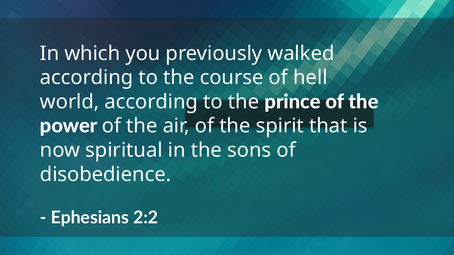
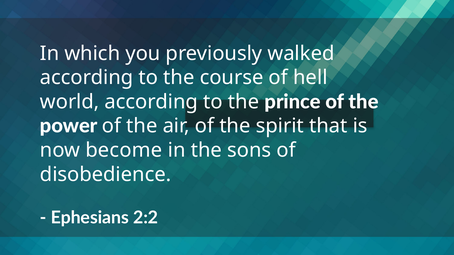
spiritual: spiritual -> become (124, 150)
